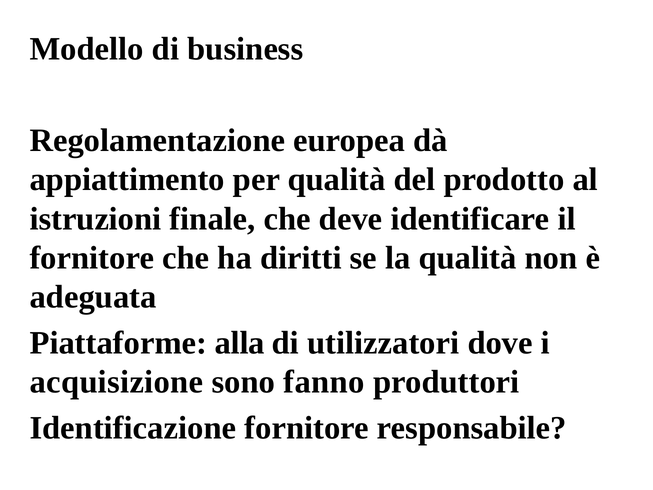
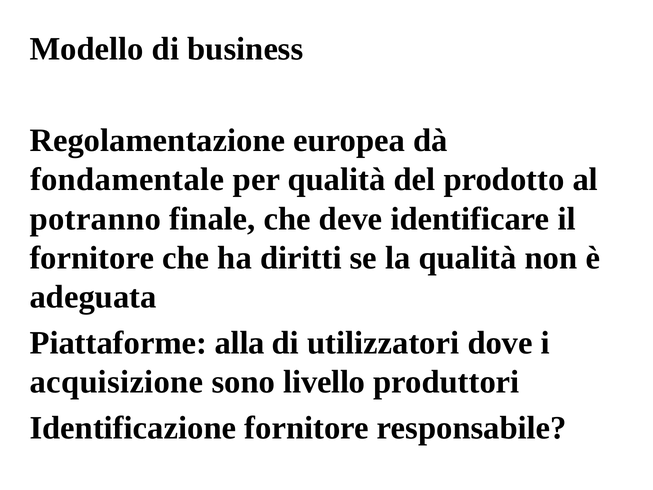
appiattimento: appiattimento -> fondamentale (127, 179)
istruzioni: istruzioni -> potranno (95, 219)
fanno: fanno -> livello (324, 382)
